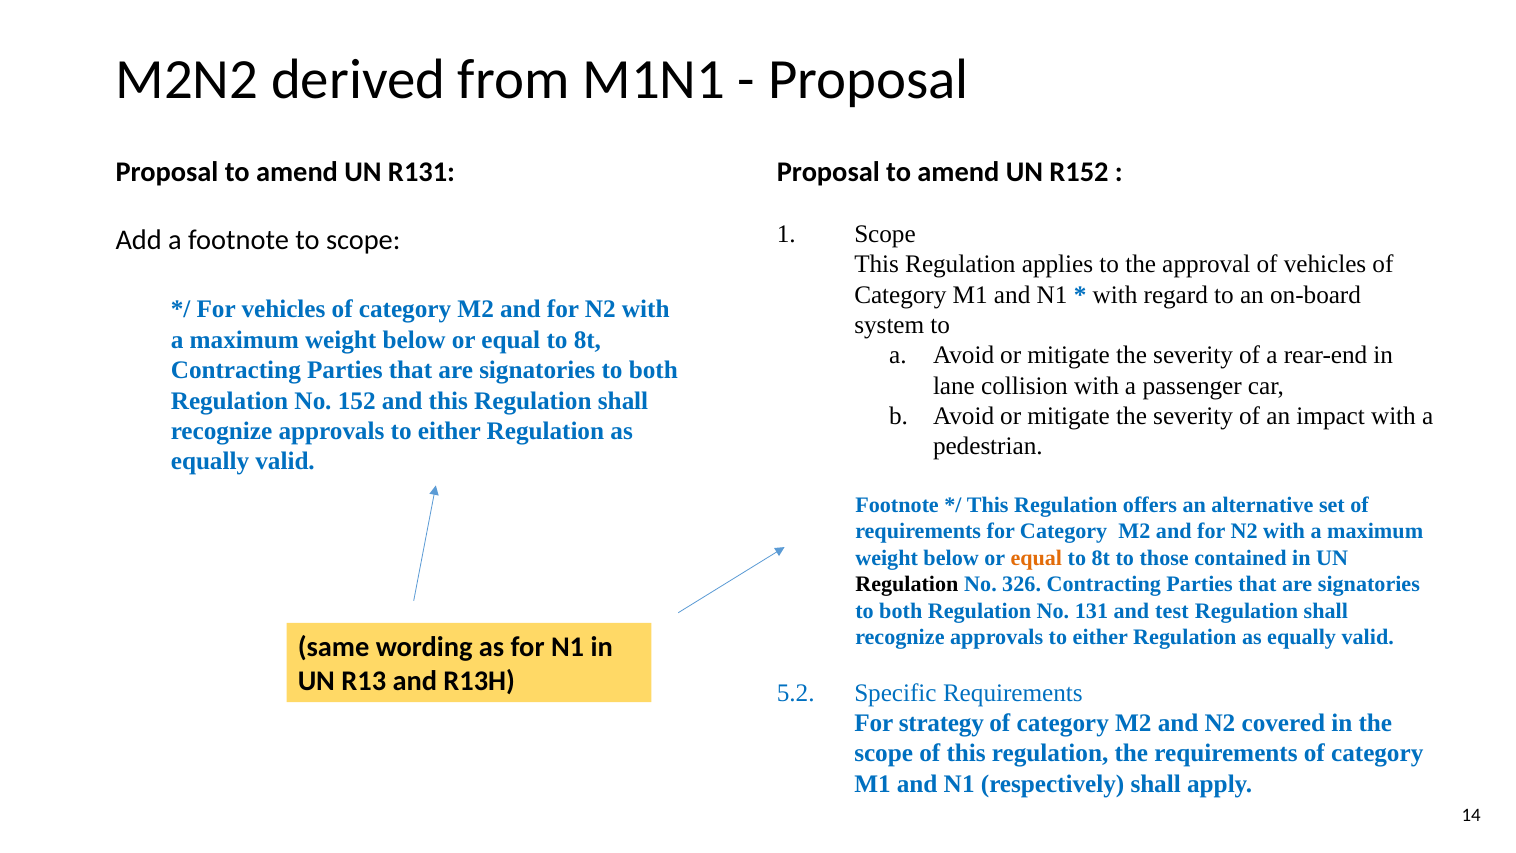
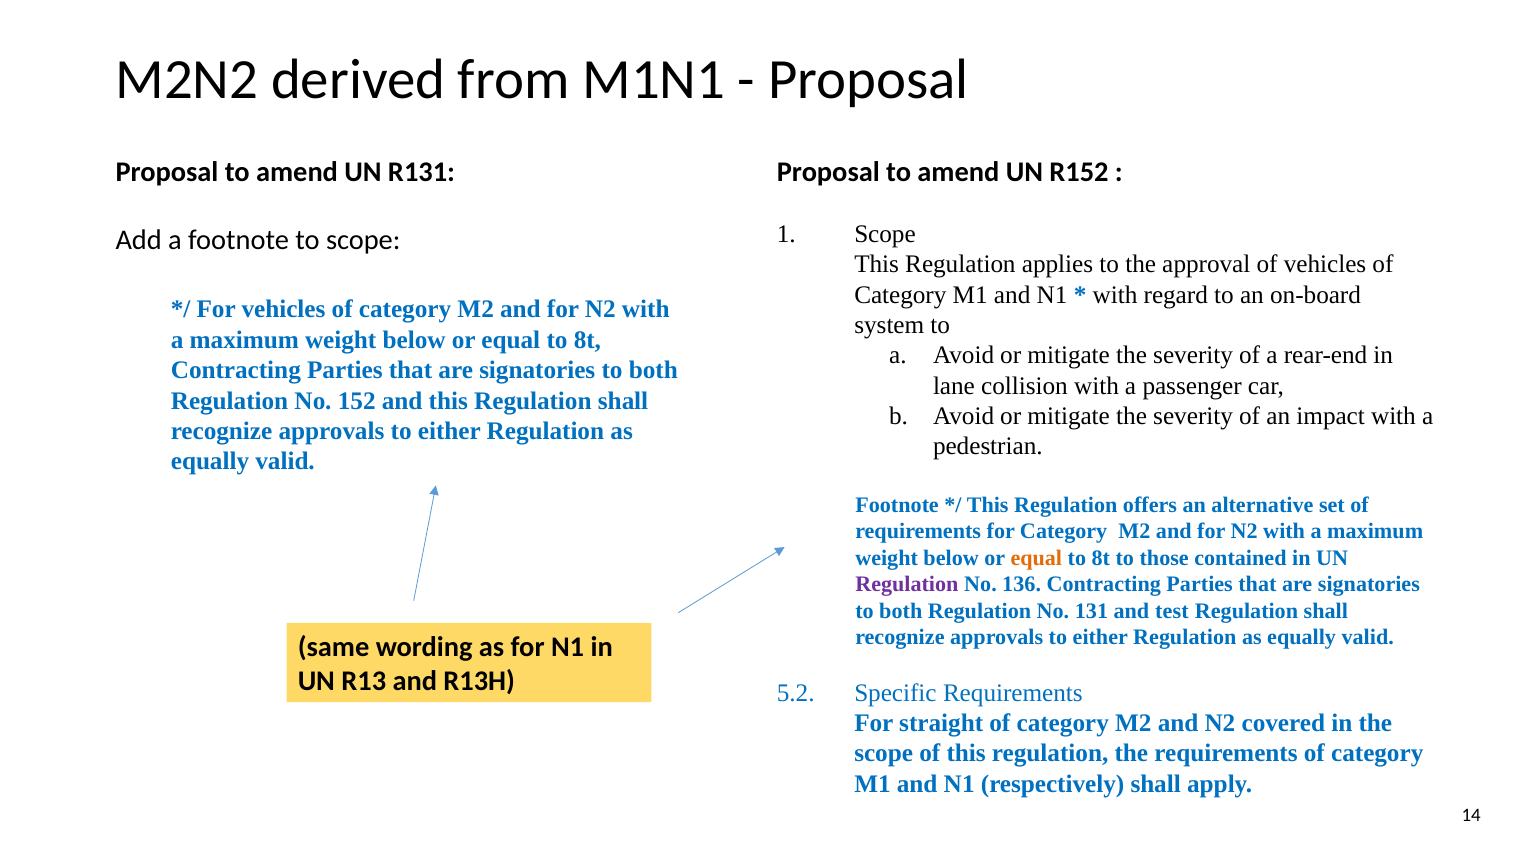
Regulation colour: black -> purple (907, 584)
326: 326 -> 136 (1022, 584)
strategy: strategy -> straight (941, 723)
